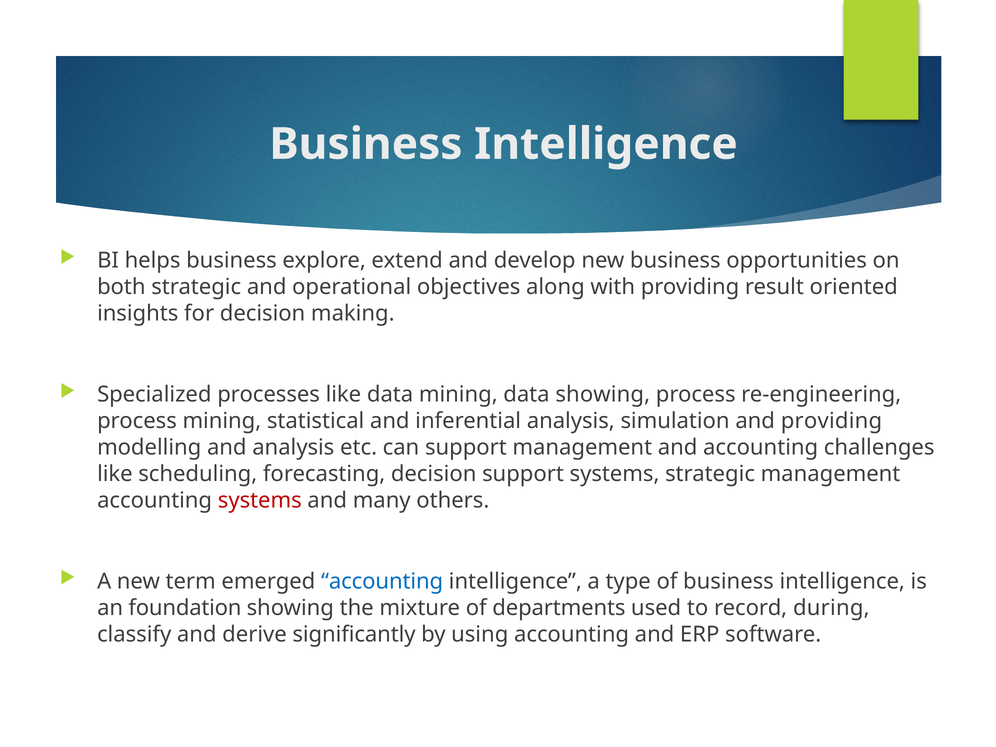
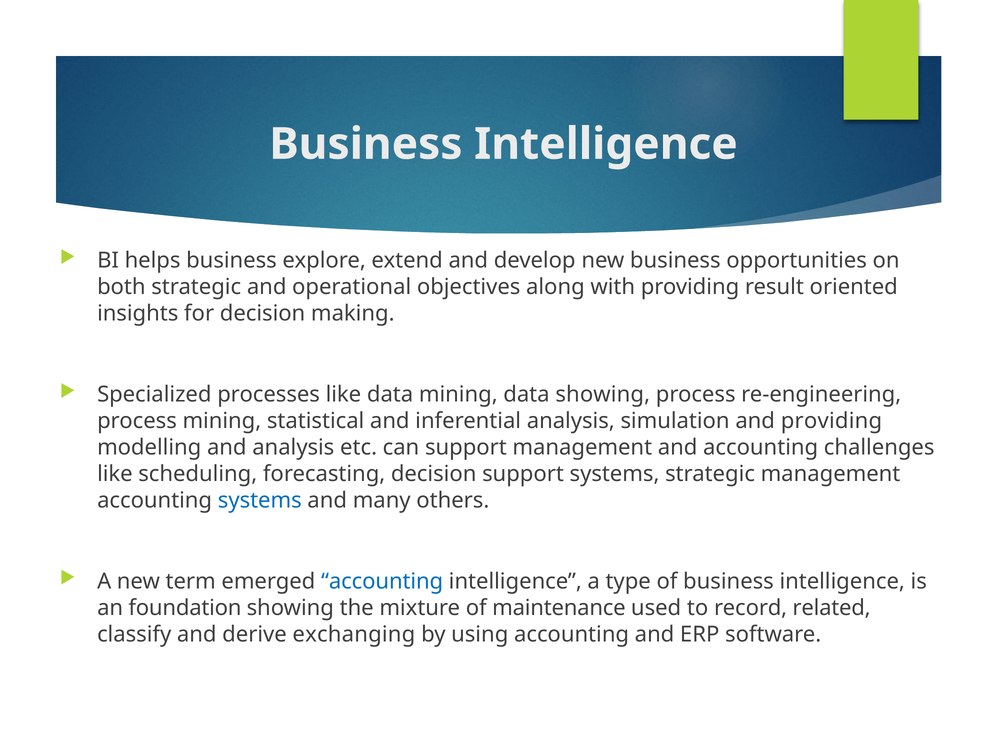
systems colour: red -> blue (260, 501)
departments: departments -> maintenance (559, 608)
during: during -> related (832, 608)
significantly: significantly -> exchanging (354, 634)
